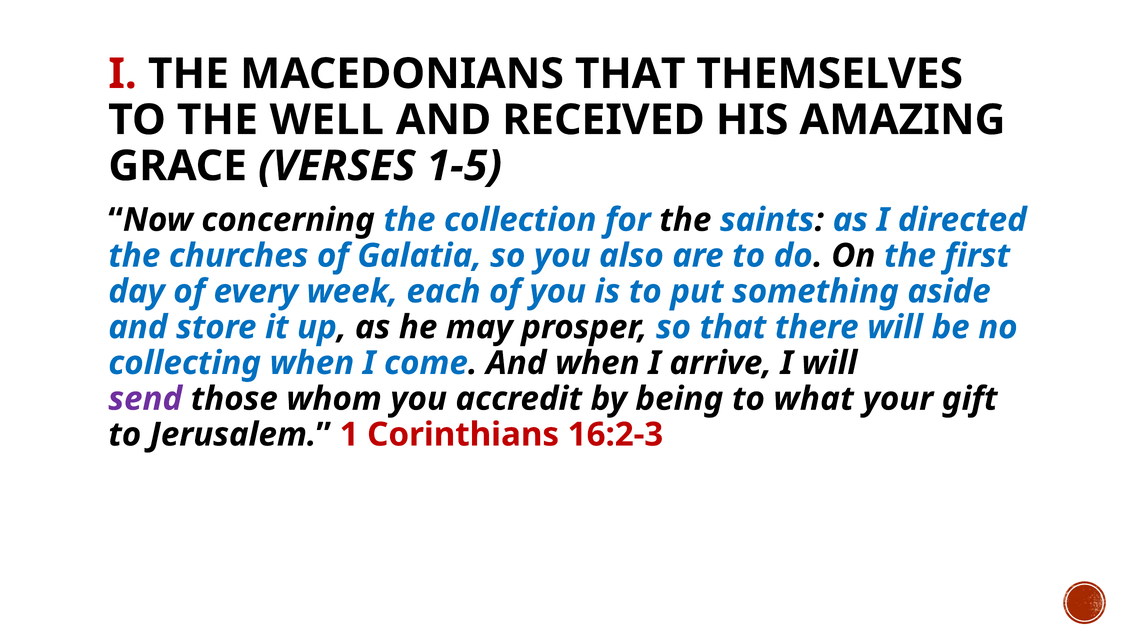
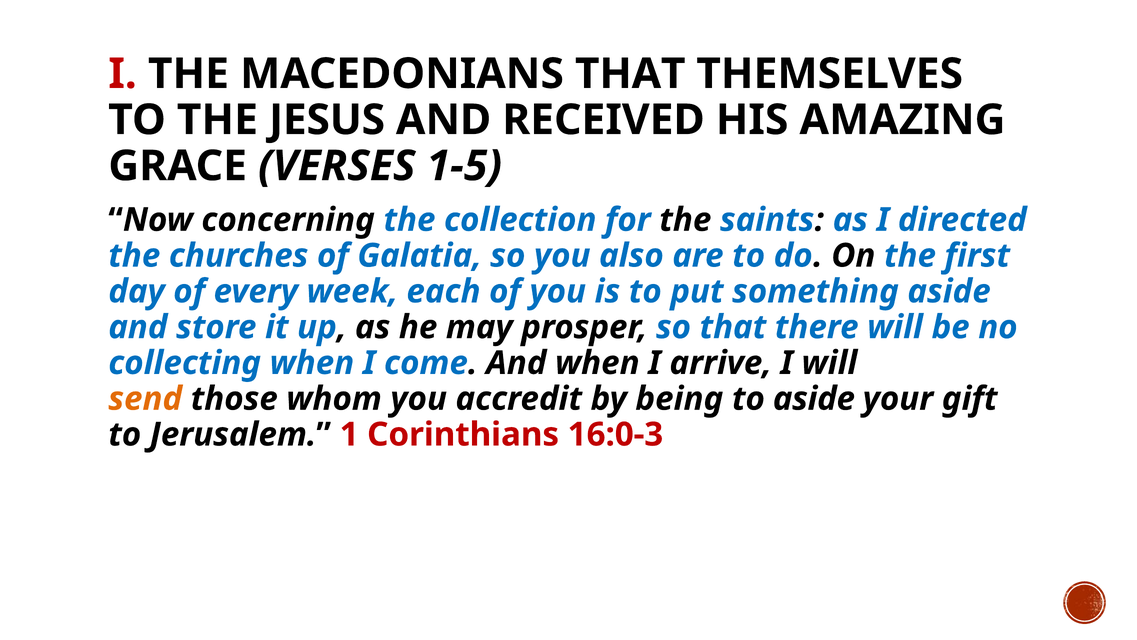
WELL: WELL -> JESUS (327, 120)
send colour: purple -> orange (145, 399)
to what: what -> aside (814, 399)
16:2-3: 16:2-3 -> 16:0-3 (615, 434)
